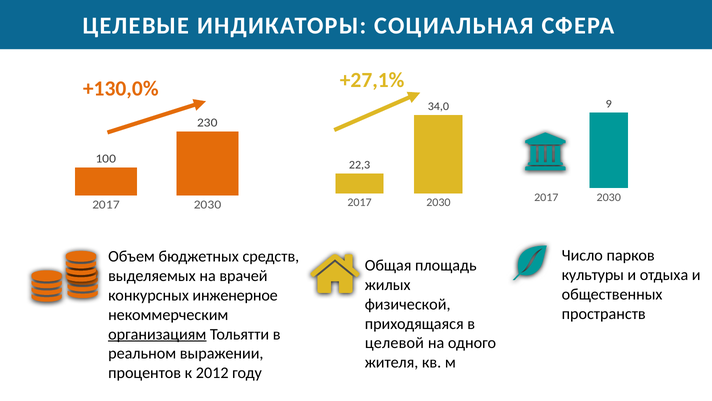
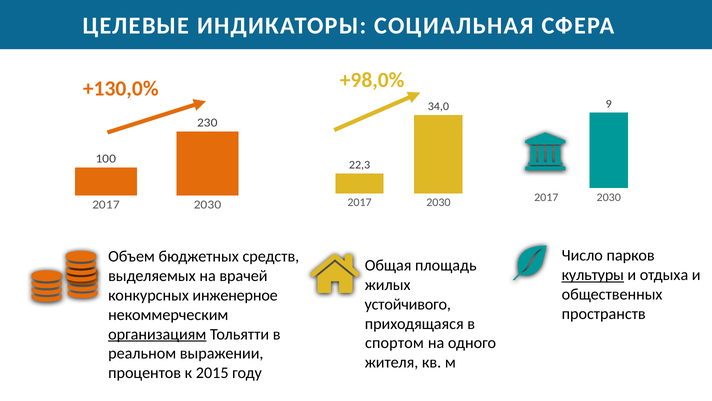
+27,1%: +27,1% -> +98,0% (372, 80)
культуры underline: none -> present (593, 275)
физической: физической -> устойчивого (408, 304)
целевой: целевой -> спортом (394, 343)
2012: 2012 -> 2015 (212, 373)
